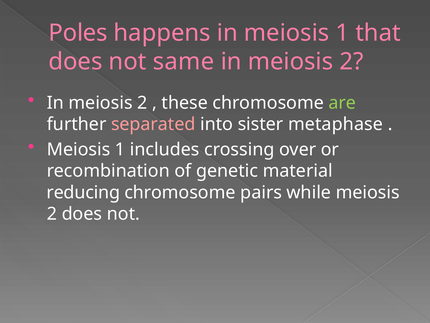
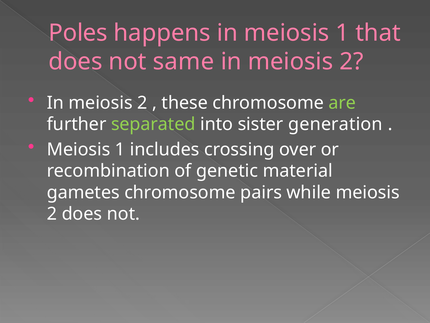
separated colour: pink -> light green (153, 124)
metaphase: metaphase -> generation (335, 124)
reducing: reducing -> gametes (83, 192)
